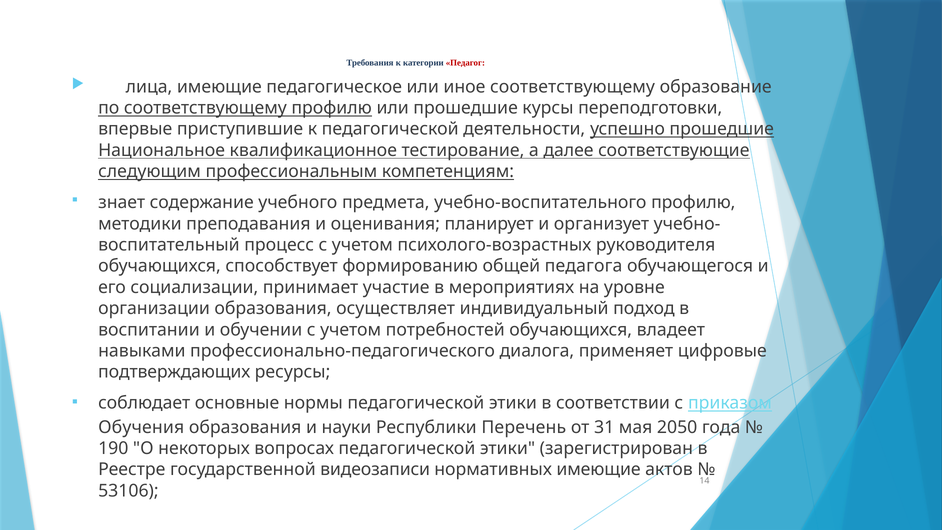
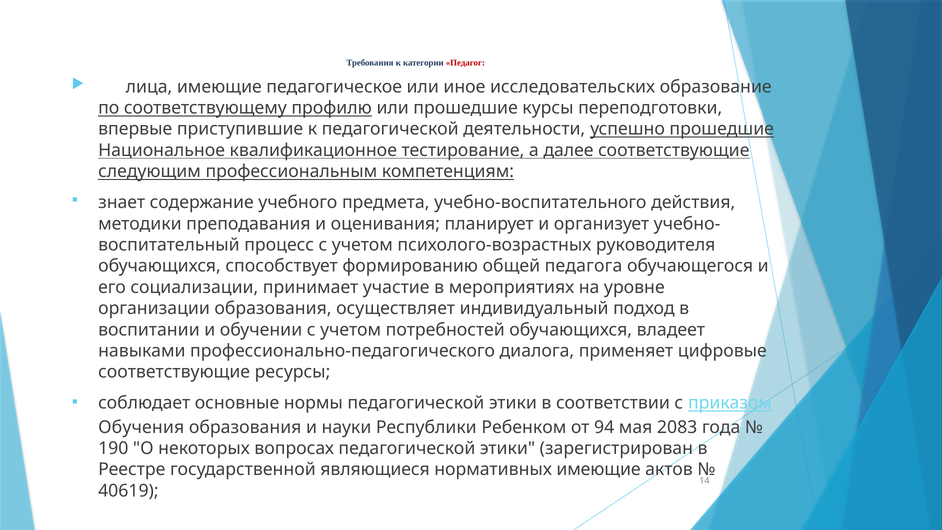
иное соответствующему: соответствующему -> исследовательских (573, 87)
учебно-воспитательного профилю: профилю -> действия (693, 202)
подтверждающих: подтверждающих -> соответствующие (174, 372)
Перечень: Перечень -> Ребенком (524, 427)
31: 31 -> 94 (604, 427)
2050: 2050 -> 2083 (677, 427)
видеозаписи: видеозаписи -> являющиеся (375, 469)
53106: 53106 -> 40619 (128, 491)
